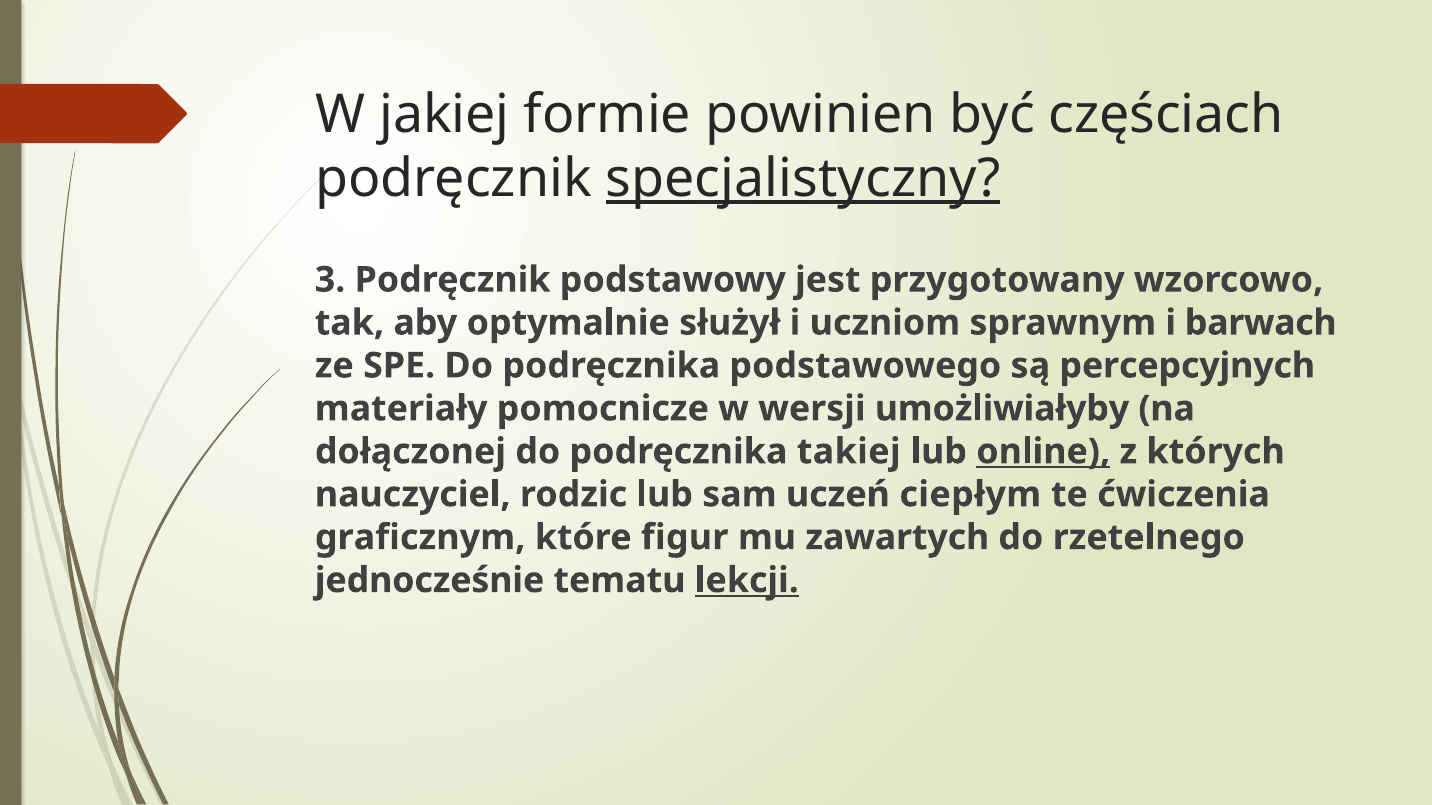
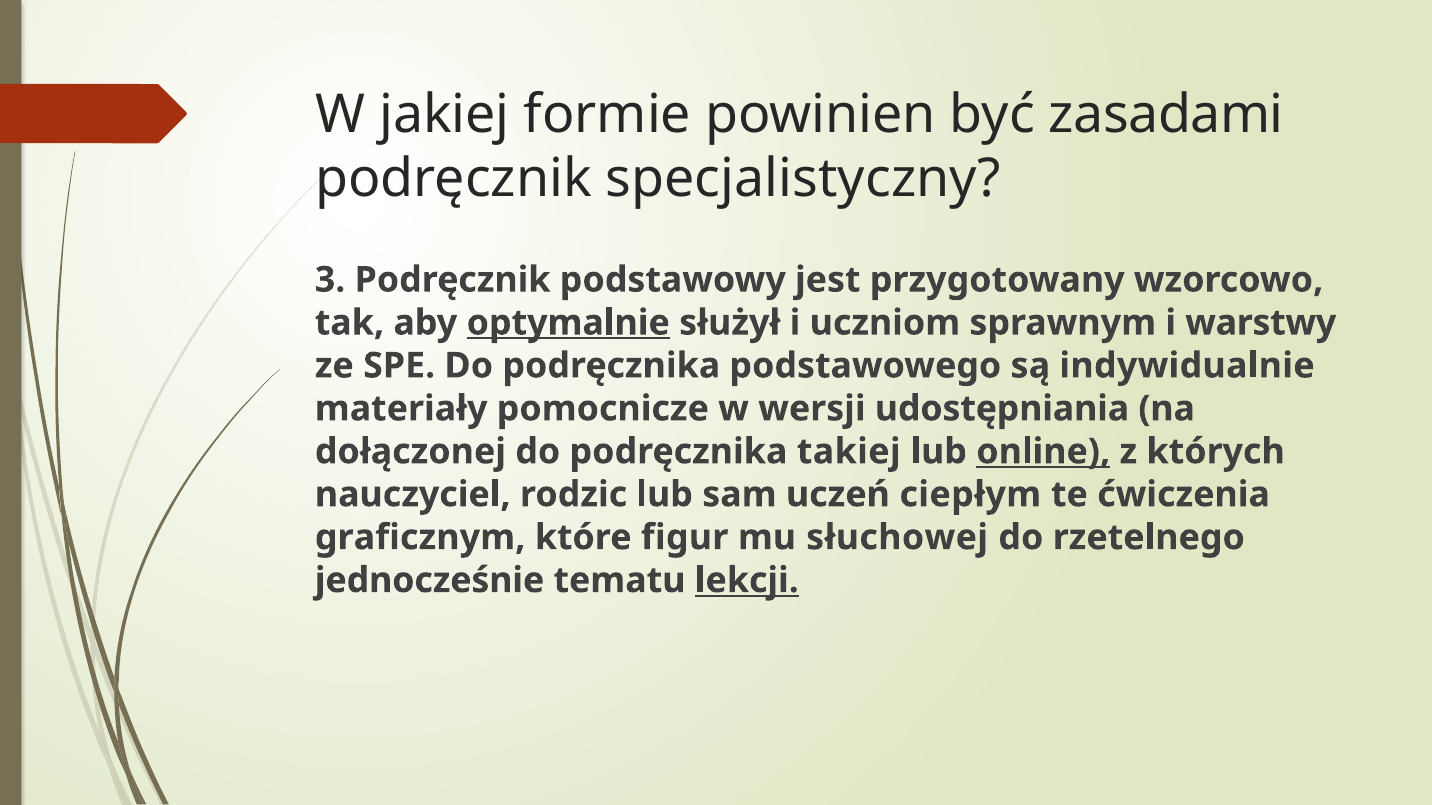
częściach: częściach -> zasadami (1166, 115)
specjalistyczny underline: present -> none (803, 179)
optymalnie underline: none -> present (568, 323)
barwach: barwach -> warstwy (1261, 323)
percepcyjnych: percepcyjnych -> indywidualnie (1187, 366)
umożliwiałyby: umożliwiałyby -> udostępniania (1002, 409)
zawartych: zawartych -> słuchowej (897, 538)
